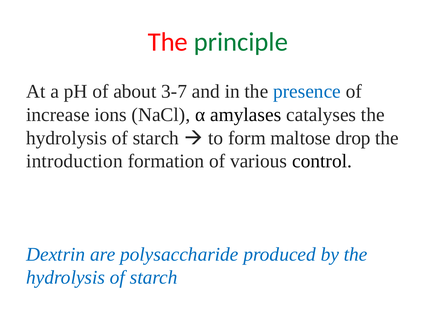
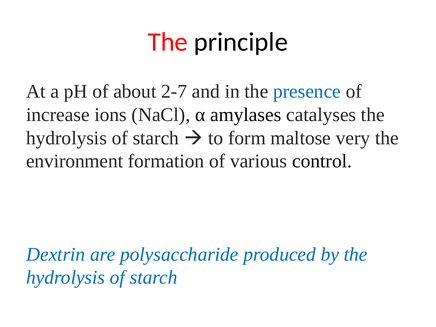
principle colour: green -> black (241, 42)
3-7: 3-7 -> 2-7 (174, 91)
drop: drop -> very (353, 138)
introduction: introduction -> environment (75, 161)
